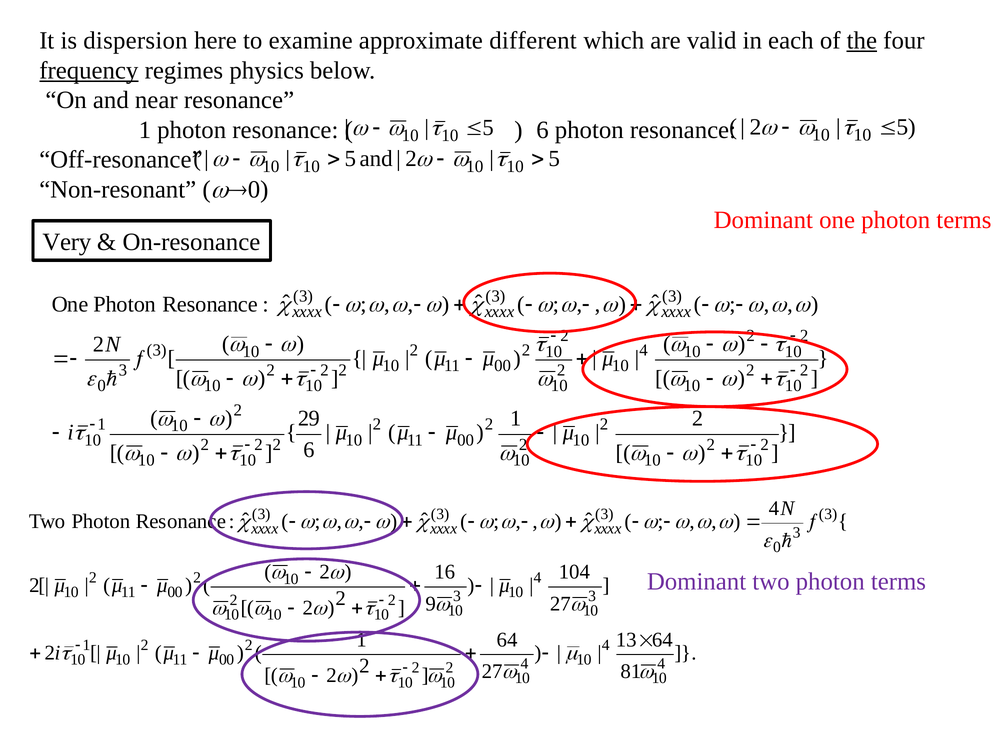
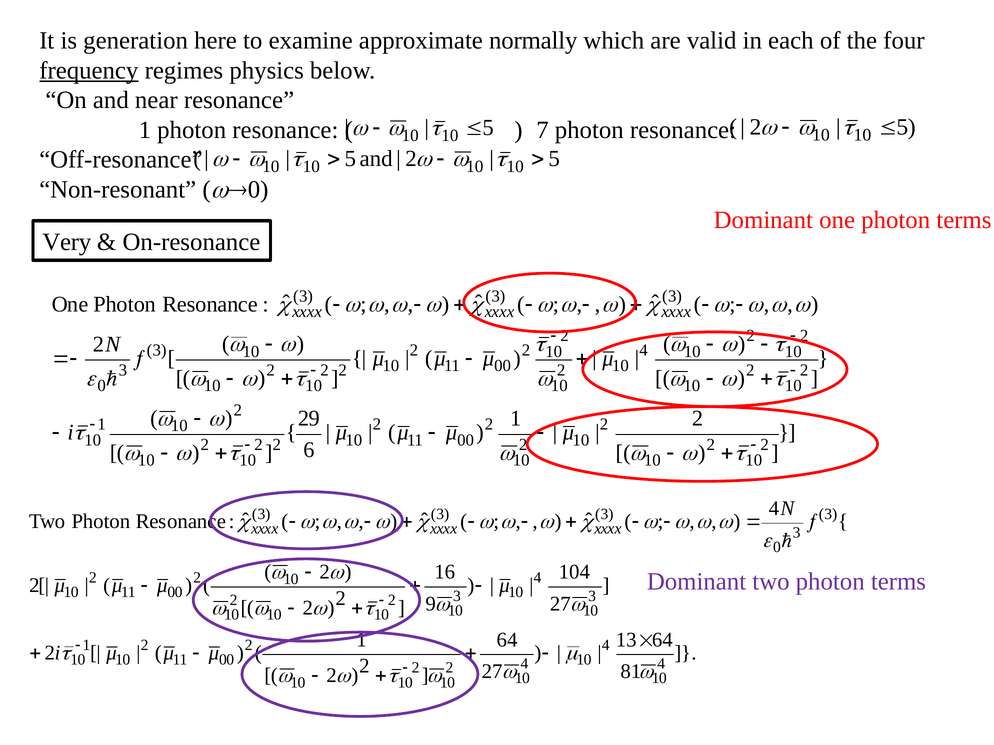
dispersion: dispersion -> generation (136, 41)
different: different -> normally (533, 41)
the underline: present -> none (862, 41)
6: 6 -> 7 (542, 130)
